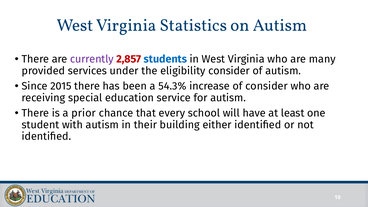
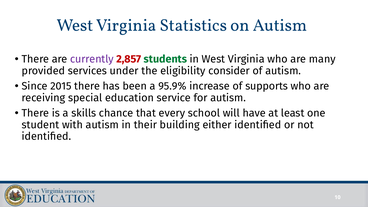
students colour: blue -> green (165, 59)
54.3%: 54.3% -> 95.9% (172, 86)
of consider: consider -> supports (267, 86)
prior: prior -> skills (84, 113)
